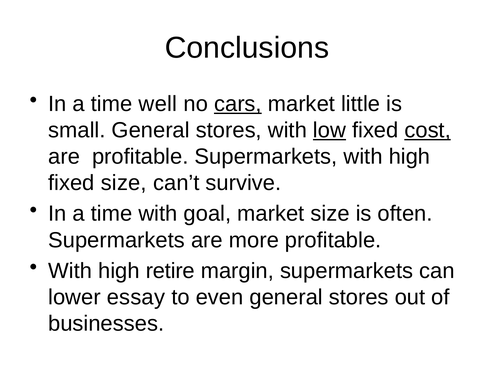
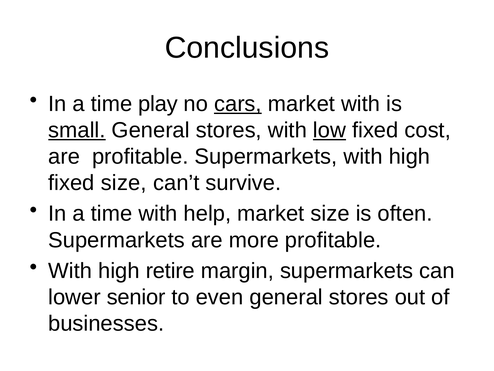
well: well -> play (158, 104)
market little: little -> with (361, 104)
small underline: none -> present (77, 130)
cost underline: present -> none (428, 130)
goal: goal -> help (207, 213)
essay: essay -> senior (136, 297)
